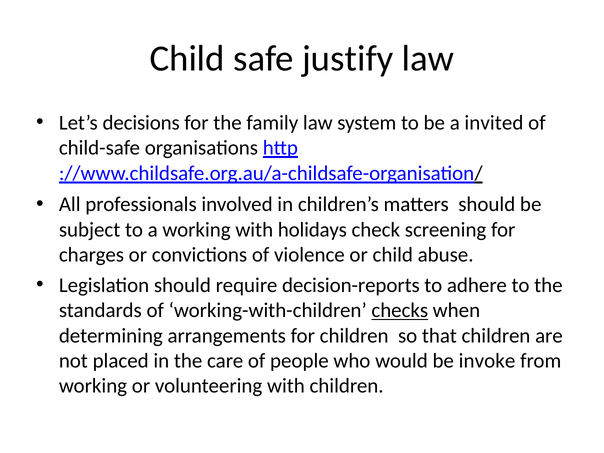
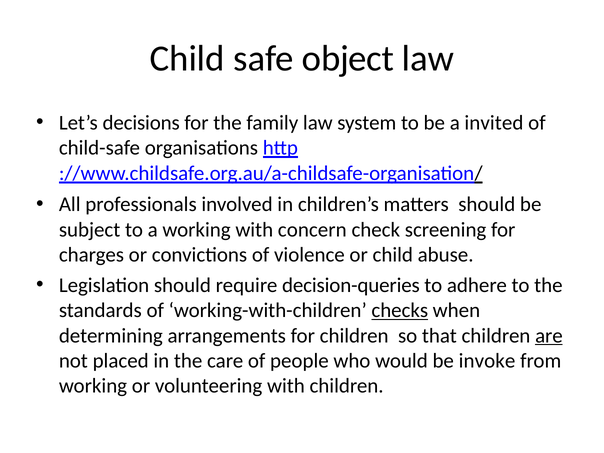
justify: justify -> object (348, 58)
holidays: holidays -> concern (312, 230)
decision-reports: decision-reports -> decision-queries (351, 285)
are underline: none -> present (549, 336)
